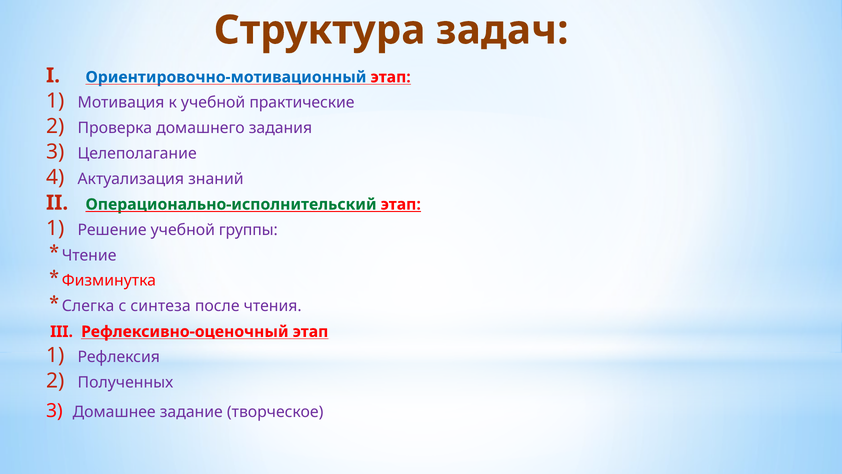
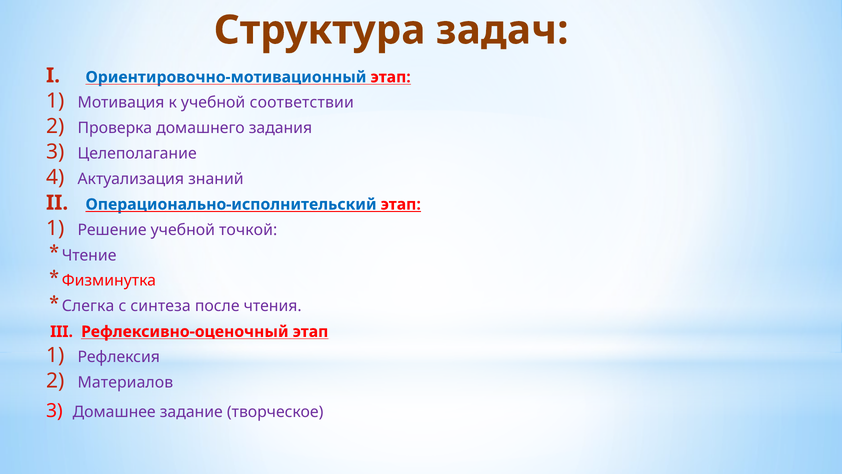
практические: практические -> соответствии (302, 103)
Операционально-исполнительский colour: green -> blue (231, 204)
группы: группы -> точкой (248, 230)
Полученных: Полученных -> Материалов (125, 382)
